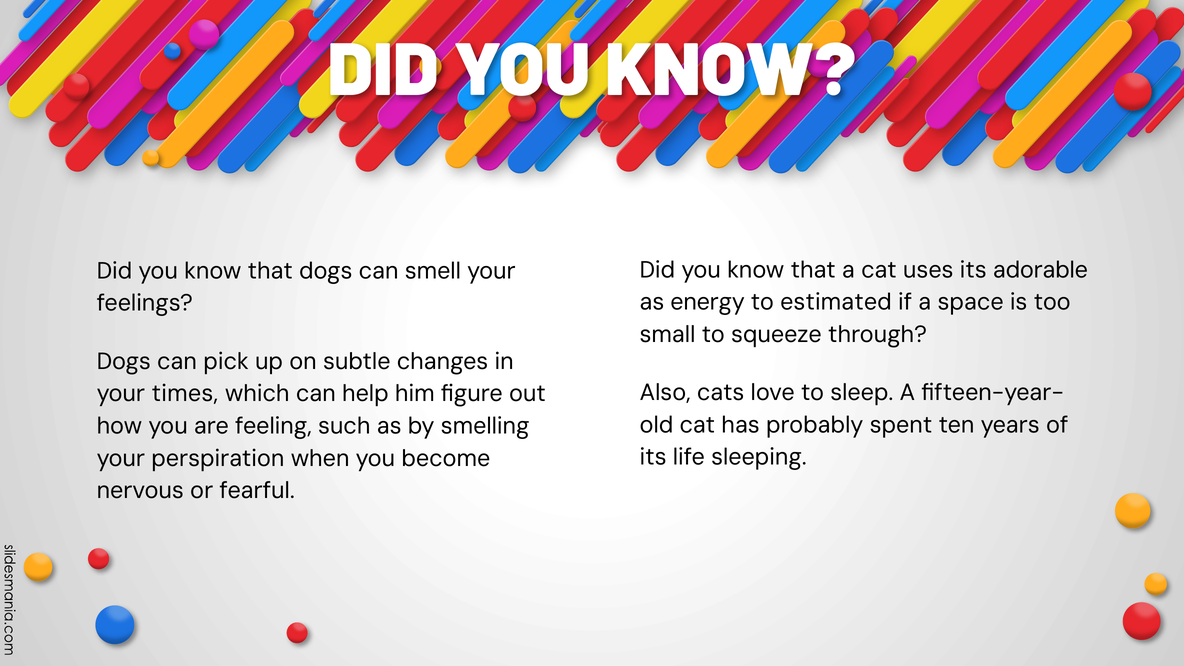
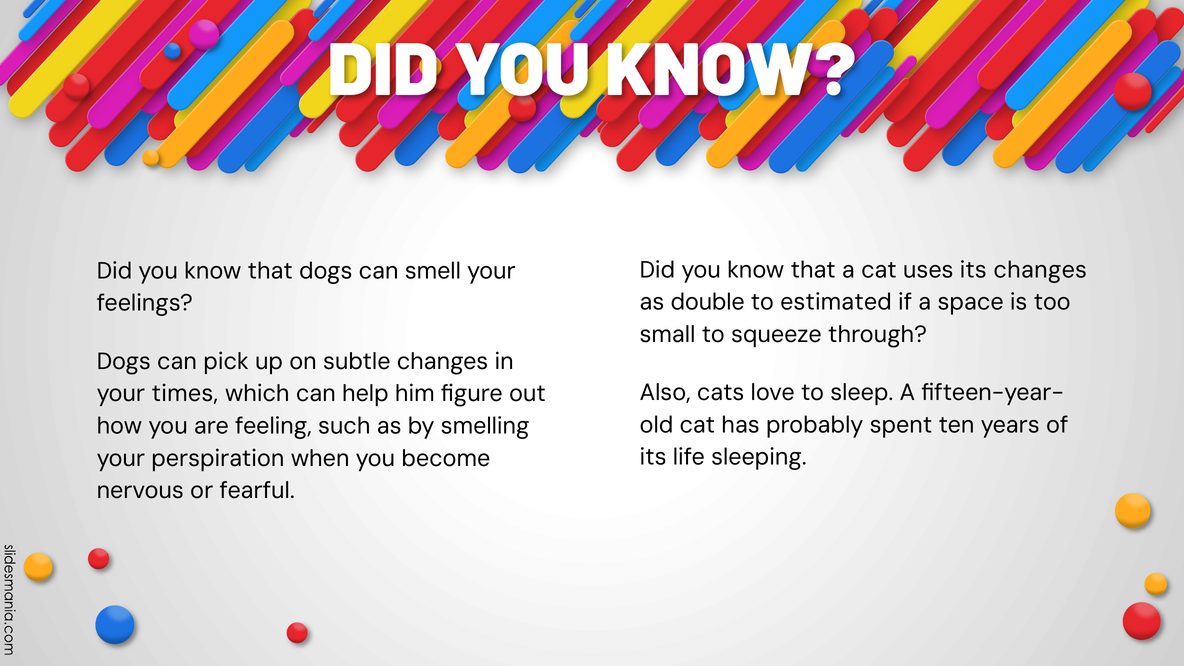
its adorable: adorable -> changes (1040, 270)
energy: energy -> double (708, 302)
